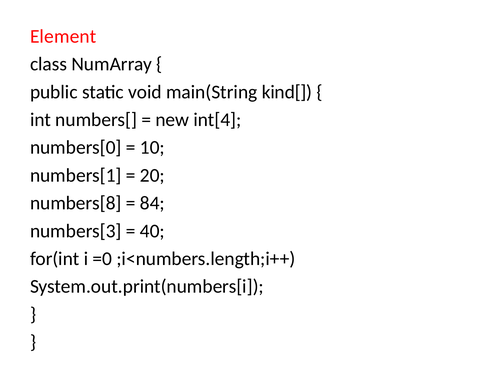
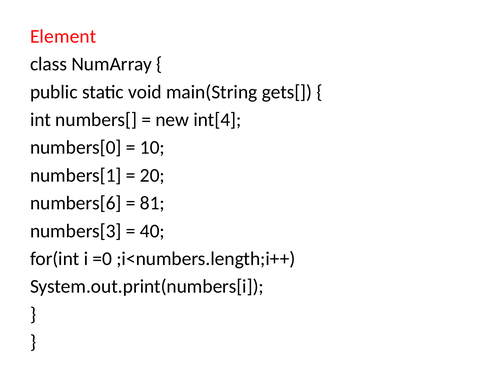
kind[: kind[ -> gets[ (287, 92)
numbers[8: numbers[8 -> numbers[6 (76, 203)
84: 84 -> 81 (152, 203)
